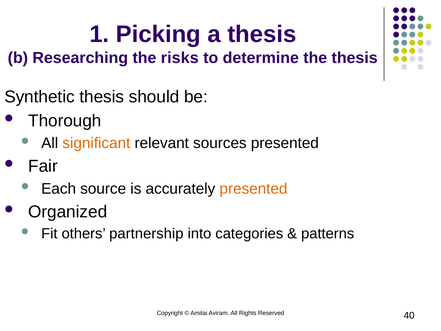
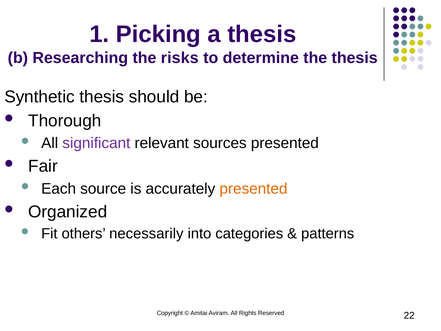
significant colour: orange -> purple (96, 143)
partnership: partnership -> necessarily (146, 233)
40: 40 -> 22 (409, 315)
